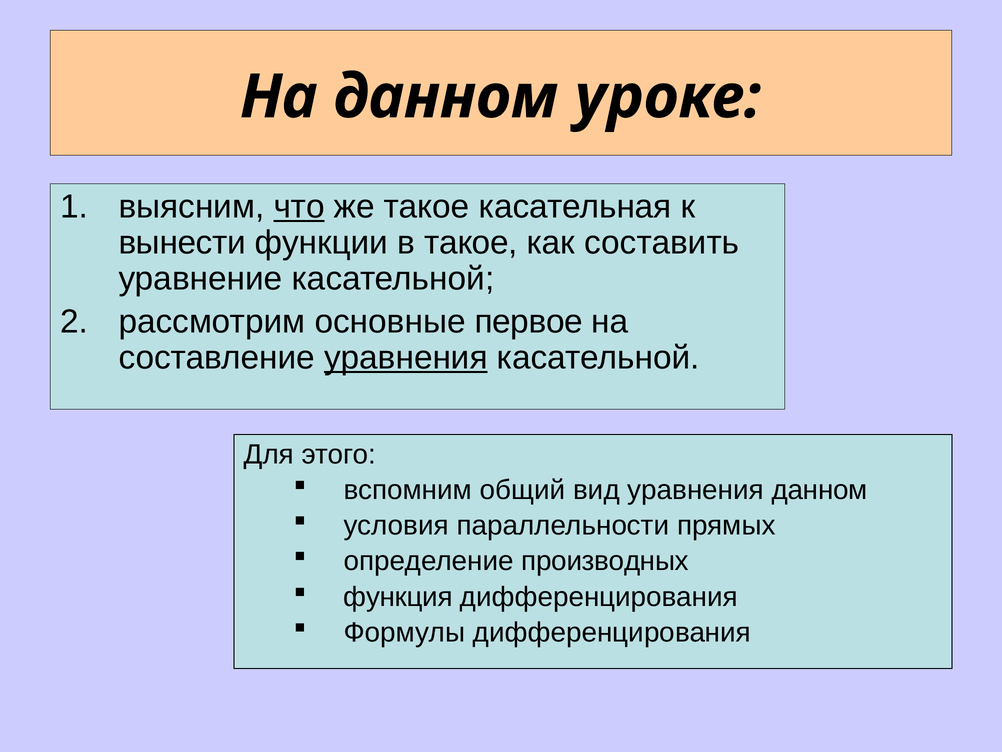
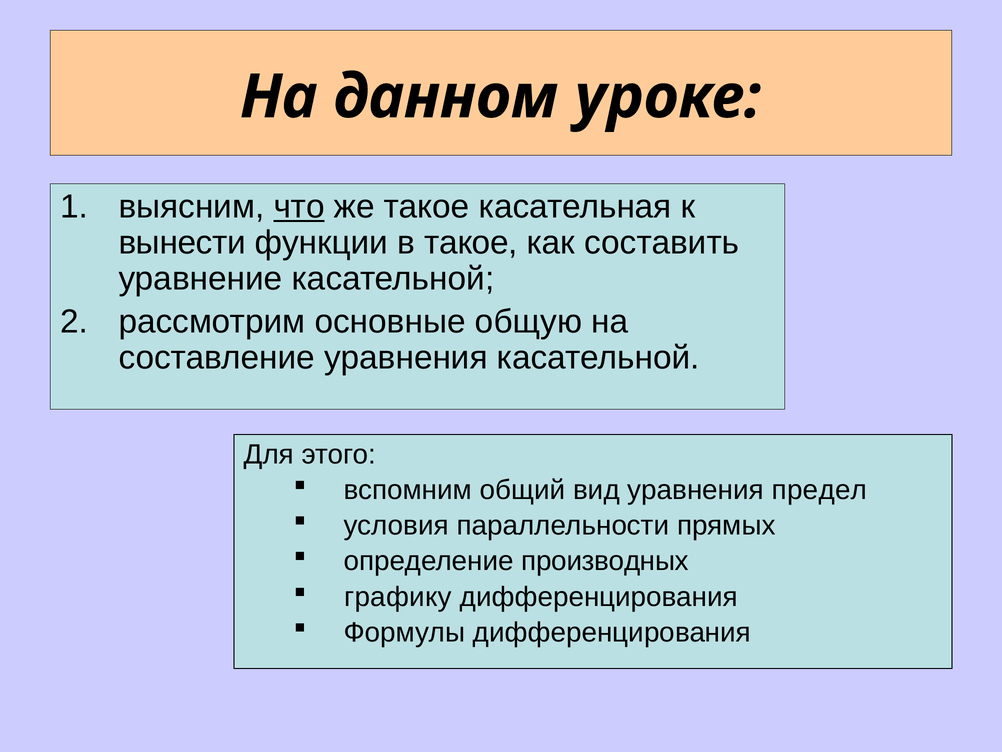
первое: первое -> общую (529, 321)
уравнения underline: present -> none (406, 357)
уравнения данном: данном -> предел (819, 490)
функция: функция -> графику (398, 597)
